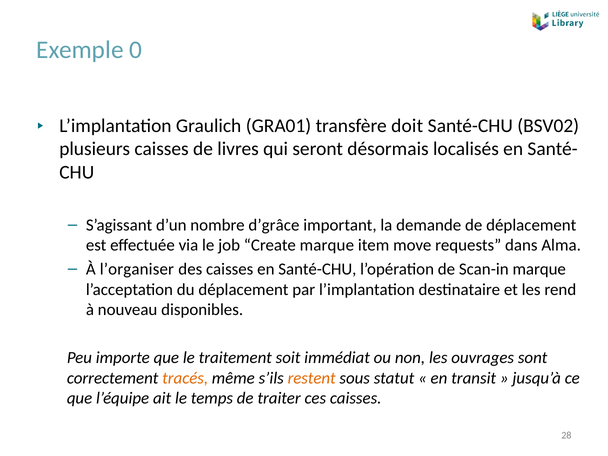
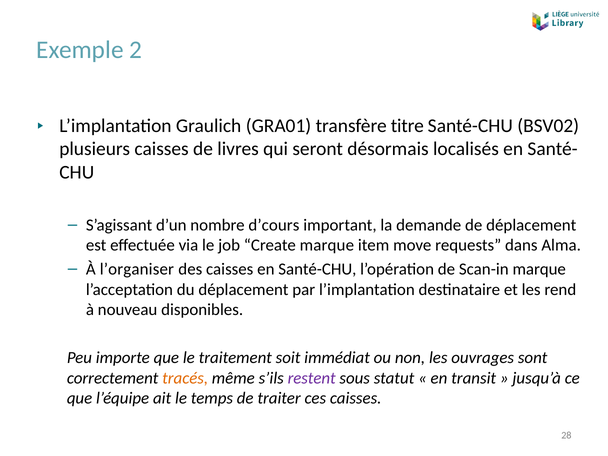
0: 0 -> 2 (136, 50)
doit: doit -> titre (407, 126)
d’grâce: d’grâce -> d’cours (274, 225)
restent colour: orange -> purple (312, 378)
